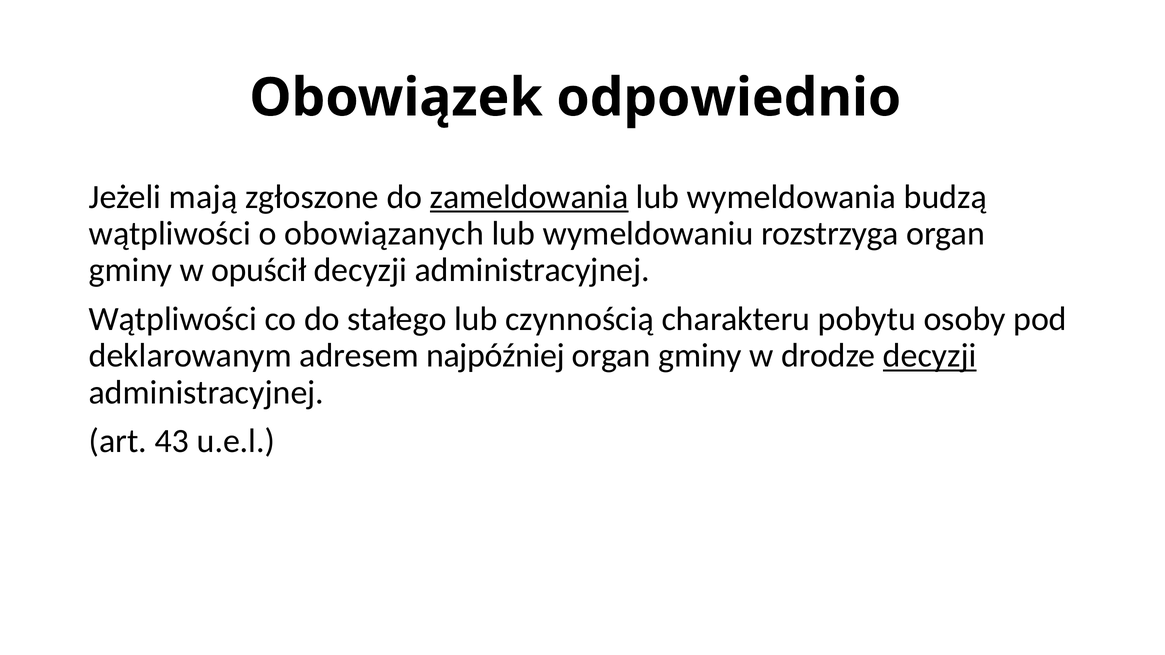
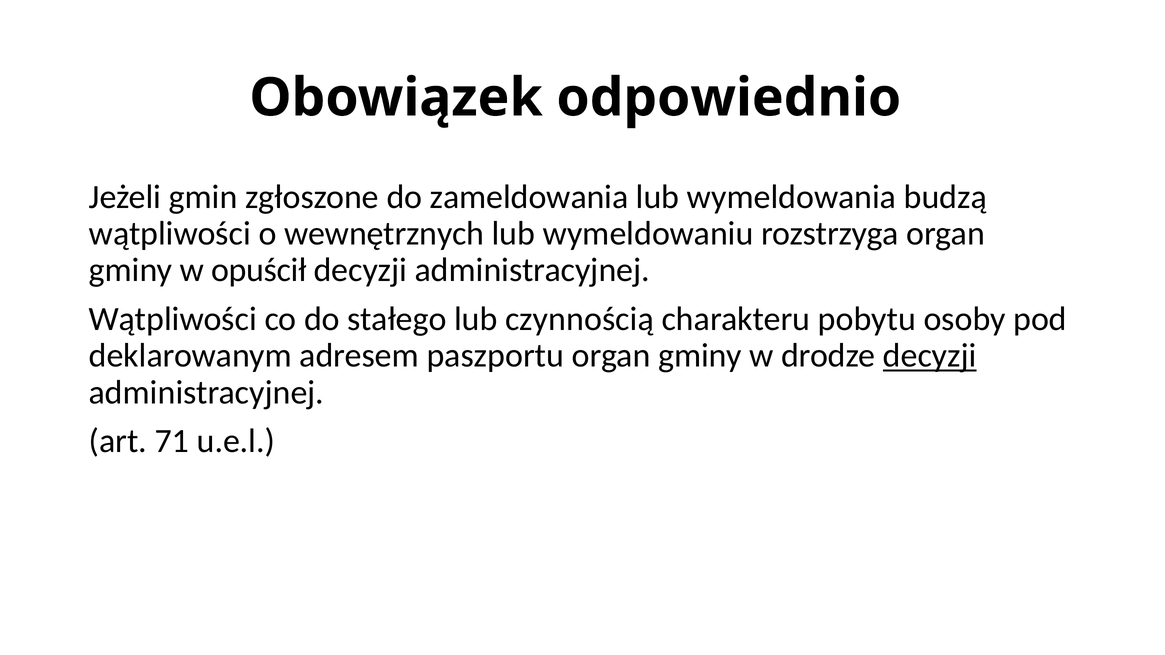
mają: mają -> gmin (203, 197)
zameldowania underline: present -> none (529, 197)
obowiązanych: obowiązanych -> wewnętrznych (384, 234)
najpóźniej: najpóźniej -> paszportu (495, 356)
43: 43 -> 71 (172, 441)
